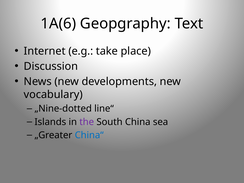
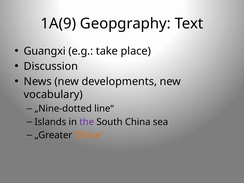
1A(6: 1A(6 -> 1A(9 (58, 24)
Internet: Internet -> Guangxi (45, 51)
China“ colour: blue -> orange (89, 135)
